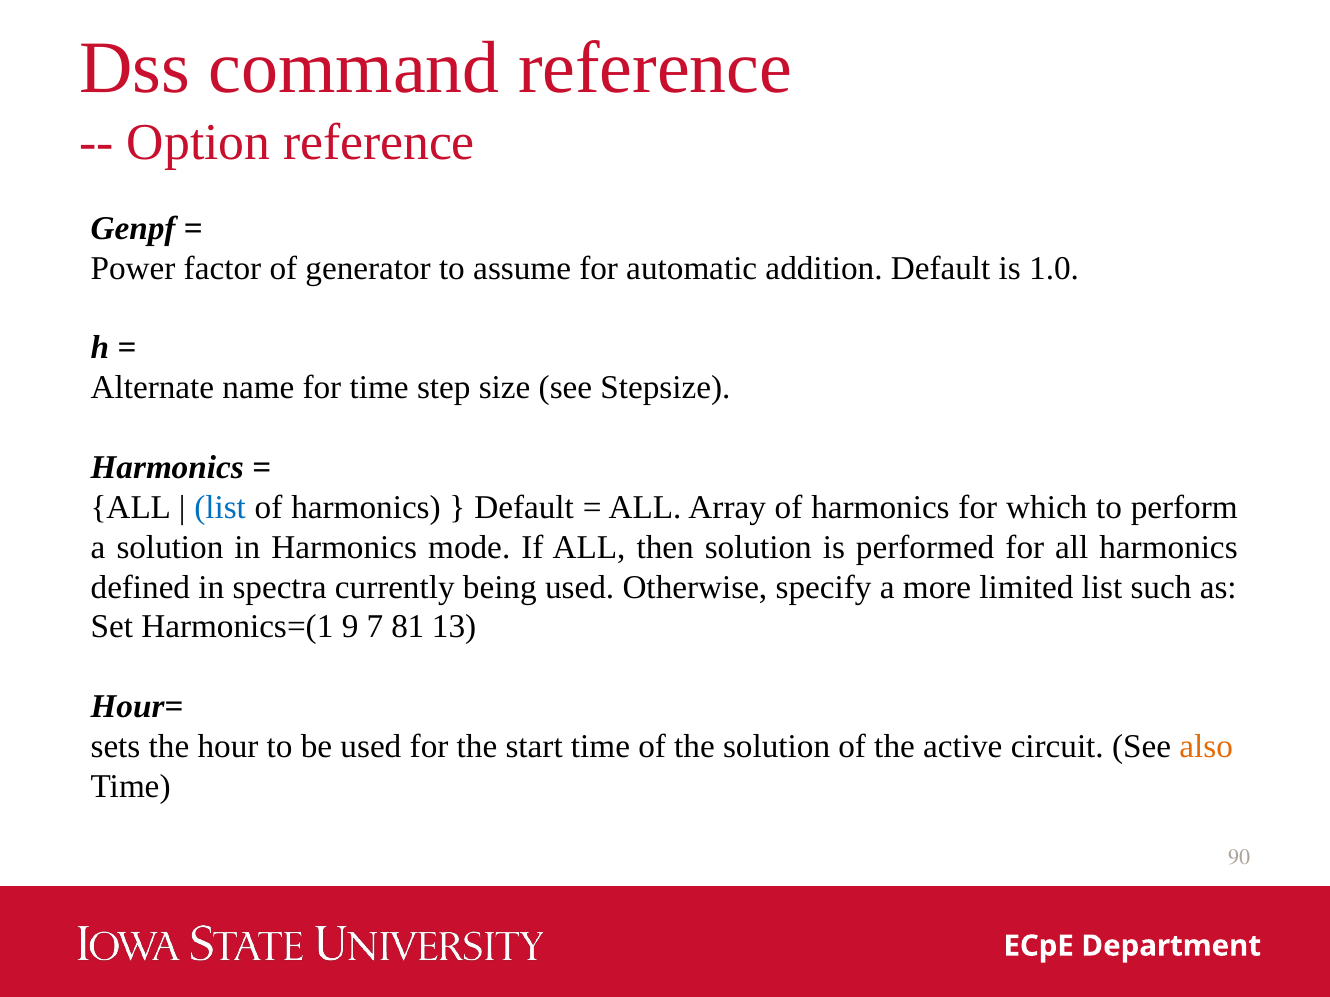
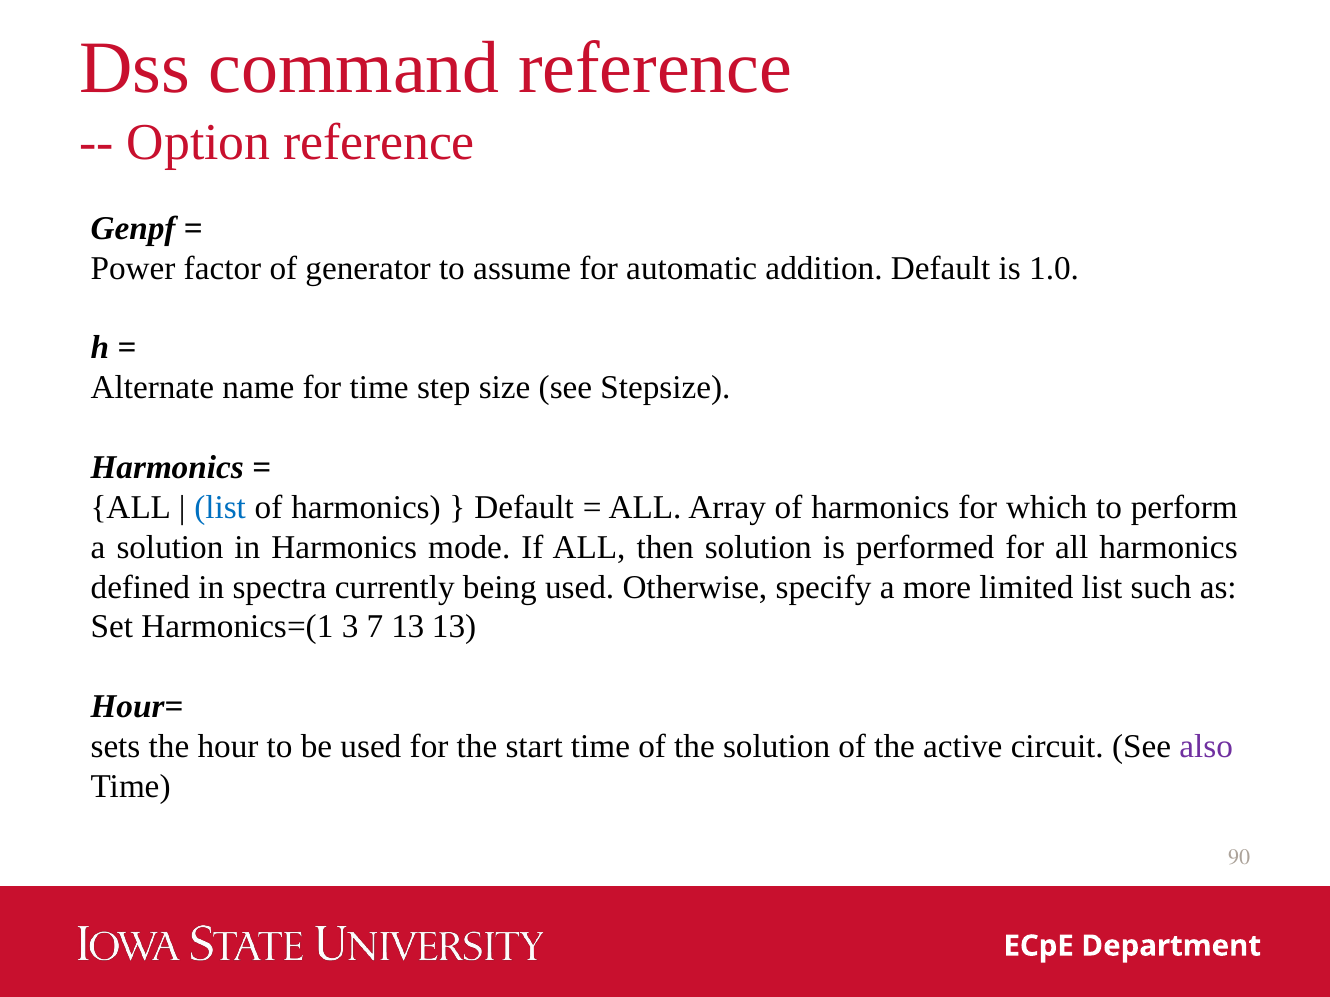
9: 9 -> 3 (350, 627)
7 81: 81 -> 13 (408, 627)
also colour: orange -> purple (1206, 747)
